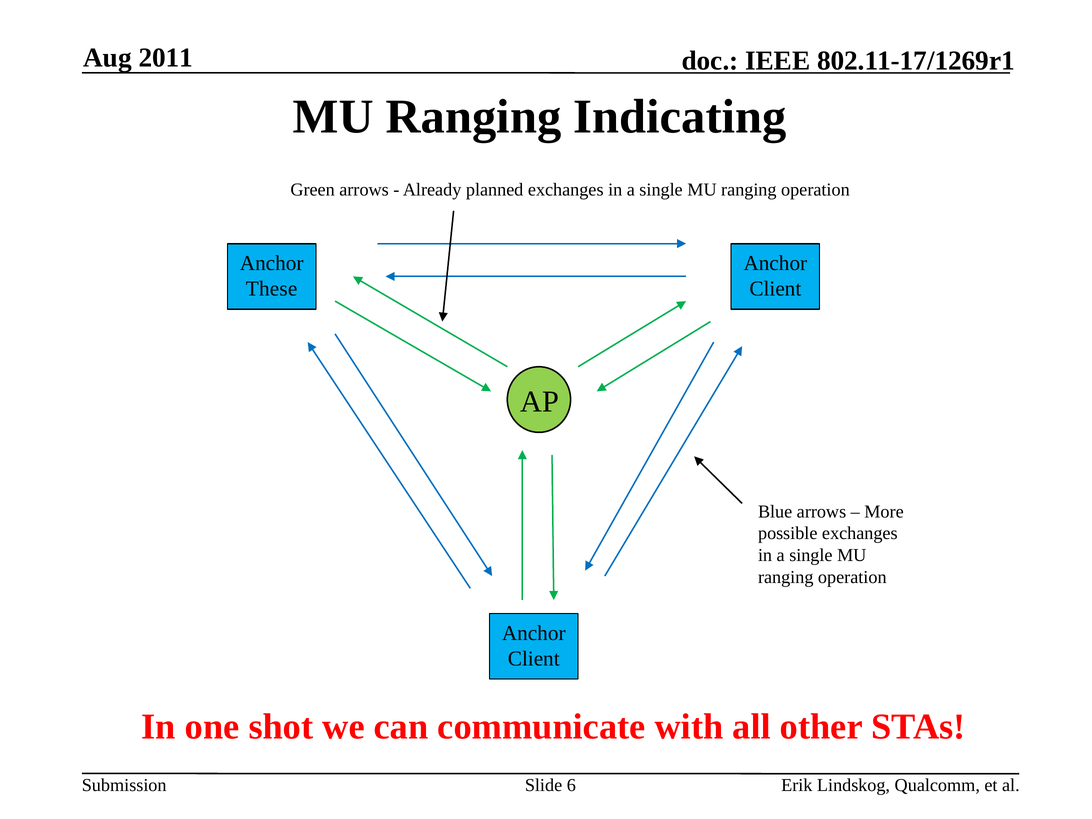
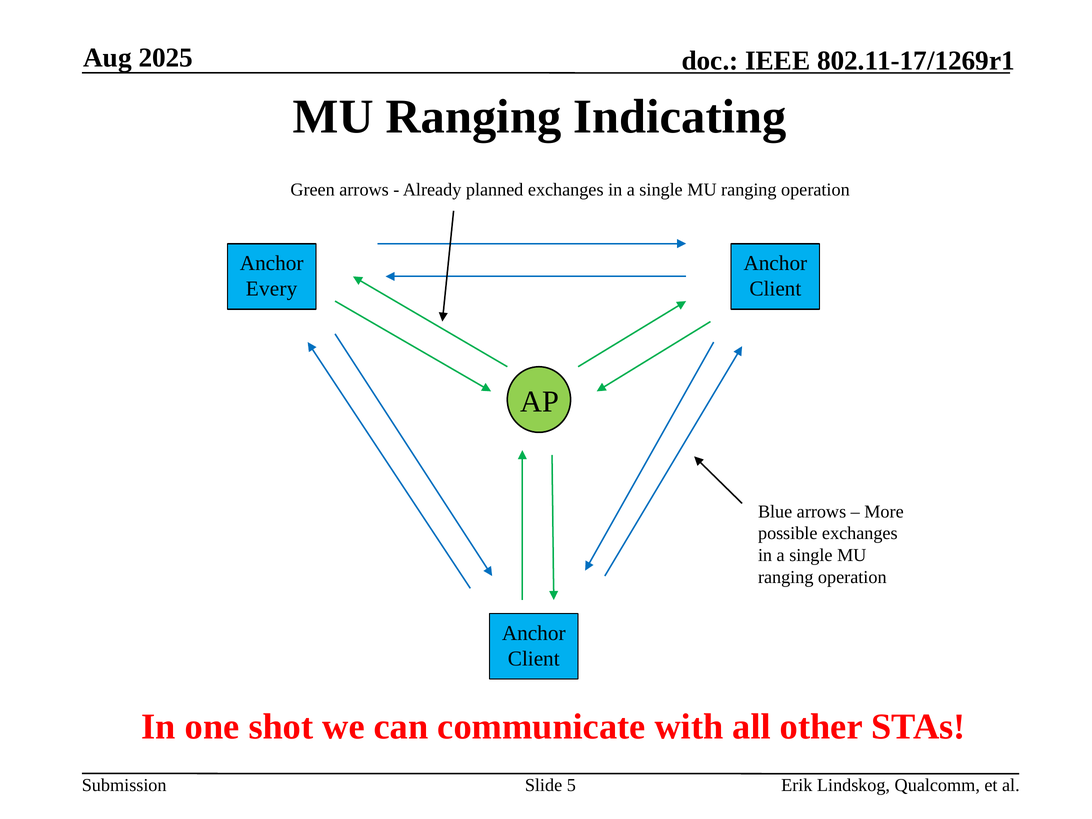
2011: 2011 -> 2025 (166, 58)
These: These -> Every (272, 289)
6: 6 -> 5 (571, 785)
